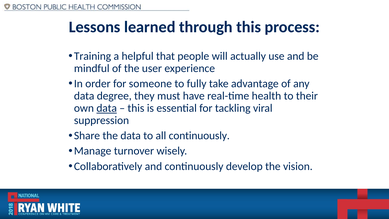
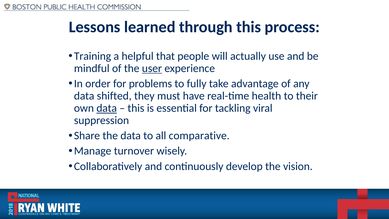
user underline: none -> present (152, 68)
someone: someone -> problems (150, 84)
degree: degree -> shifted (114, 96)
all continuously: continuously -> comparative (199, 136)
